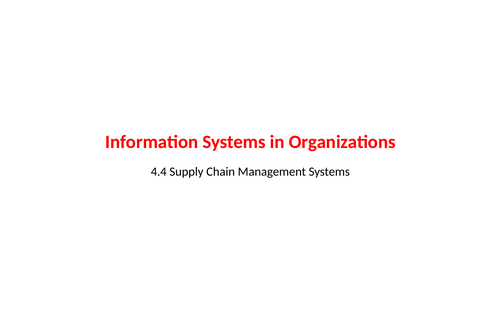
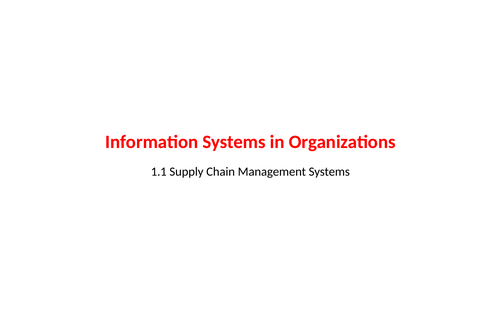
4.4: 4.4 -> 1.1 (159, 172)
